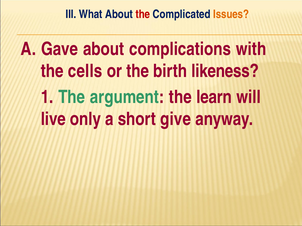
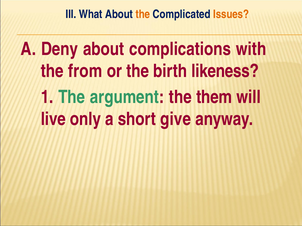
the colour: red -> orange (143, 14)
Gave: Gave -> Deny (60, 49)
cells: cells -> from (85, 71)
learn: learn -> them (214, 97)
